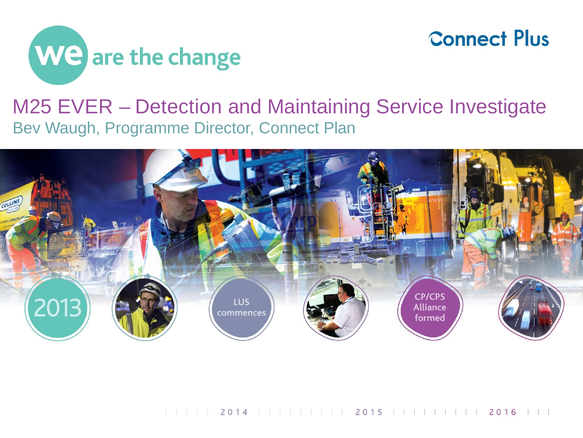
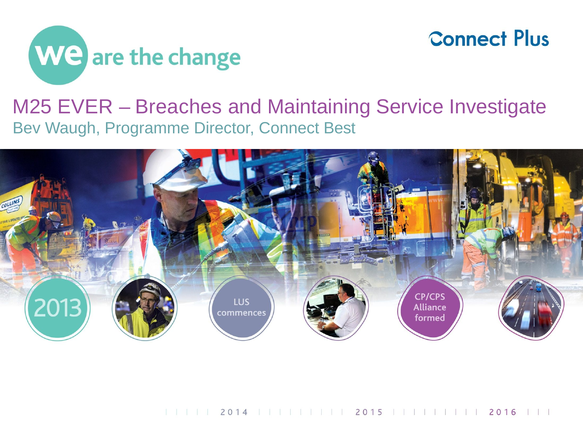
Detection: Detection -> Breaches (179, 106)
Plan: Plan -> Best (340, 128)
